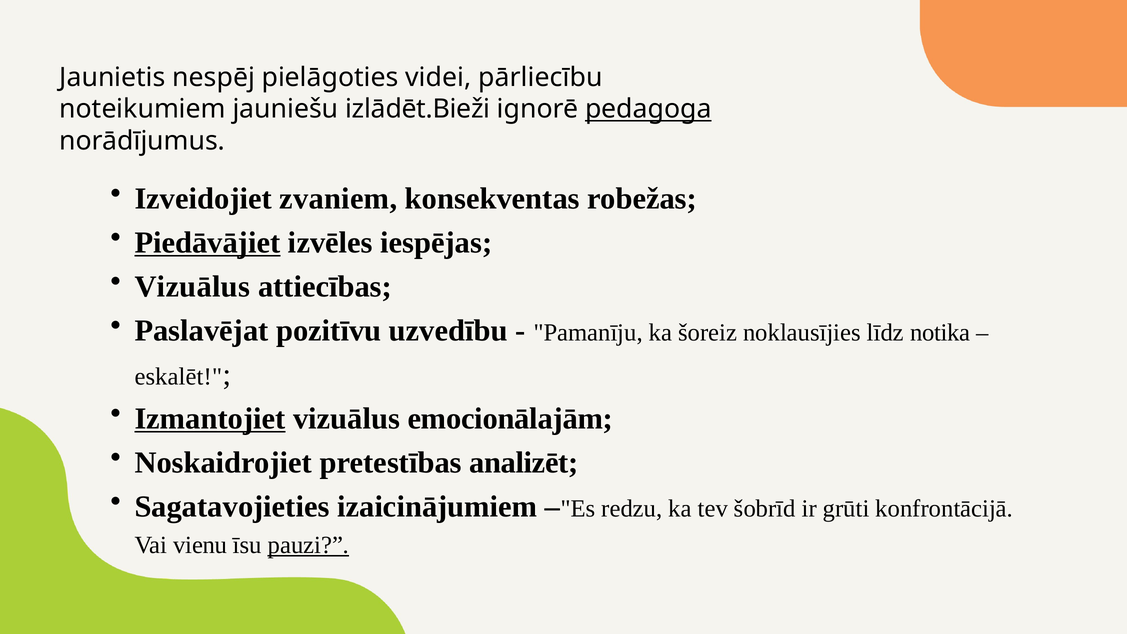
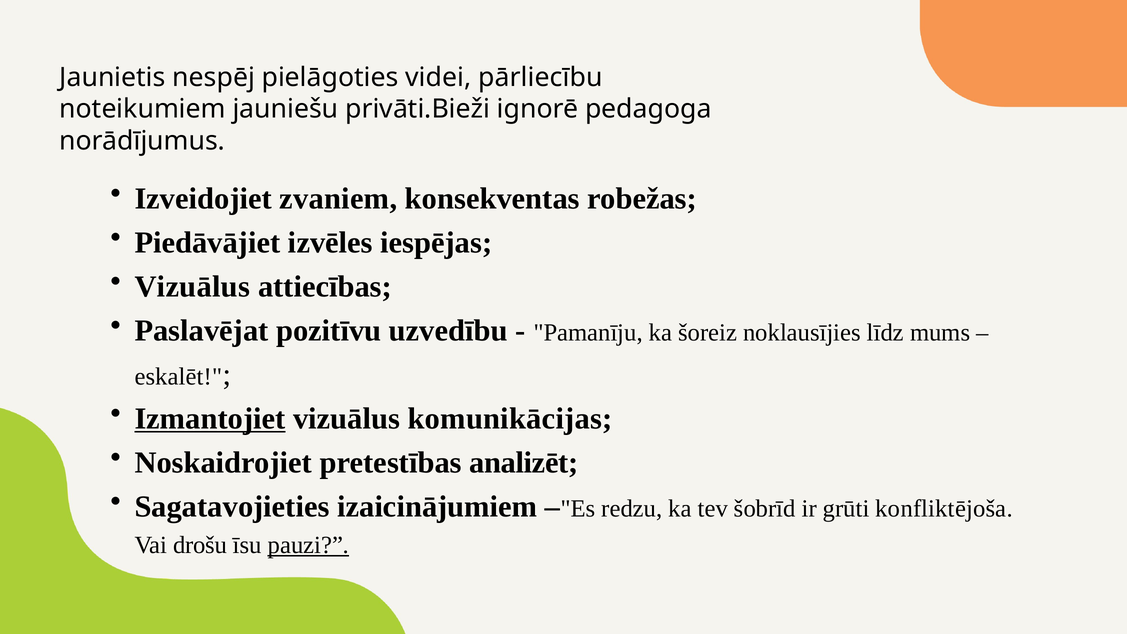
izlādēt.Bieži: izlādēt.Bieži -> privāti.Bieži (418, 109)
pedagoga underline: present -> none (648, 109)
Piedāvājiet underline: present -> none (207, 243)
notika: notika -> mums (940, 333)
emocionālajām: emocionālajām -> komunikācijas (510, 419)
konfrontācijā: konfrontācijā -> konfliktējoša (944, 509)
vienu: vienu -> drošu (200, 545)
